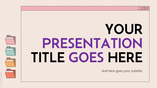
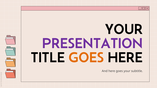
GOES colour: purple -> orange (86, 58)
